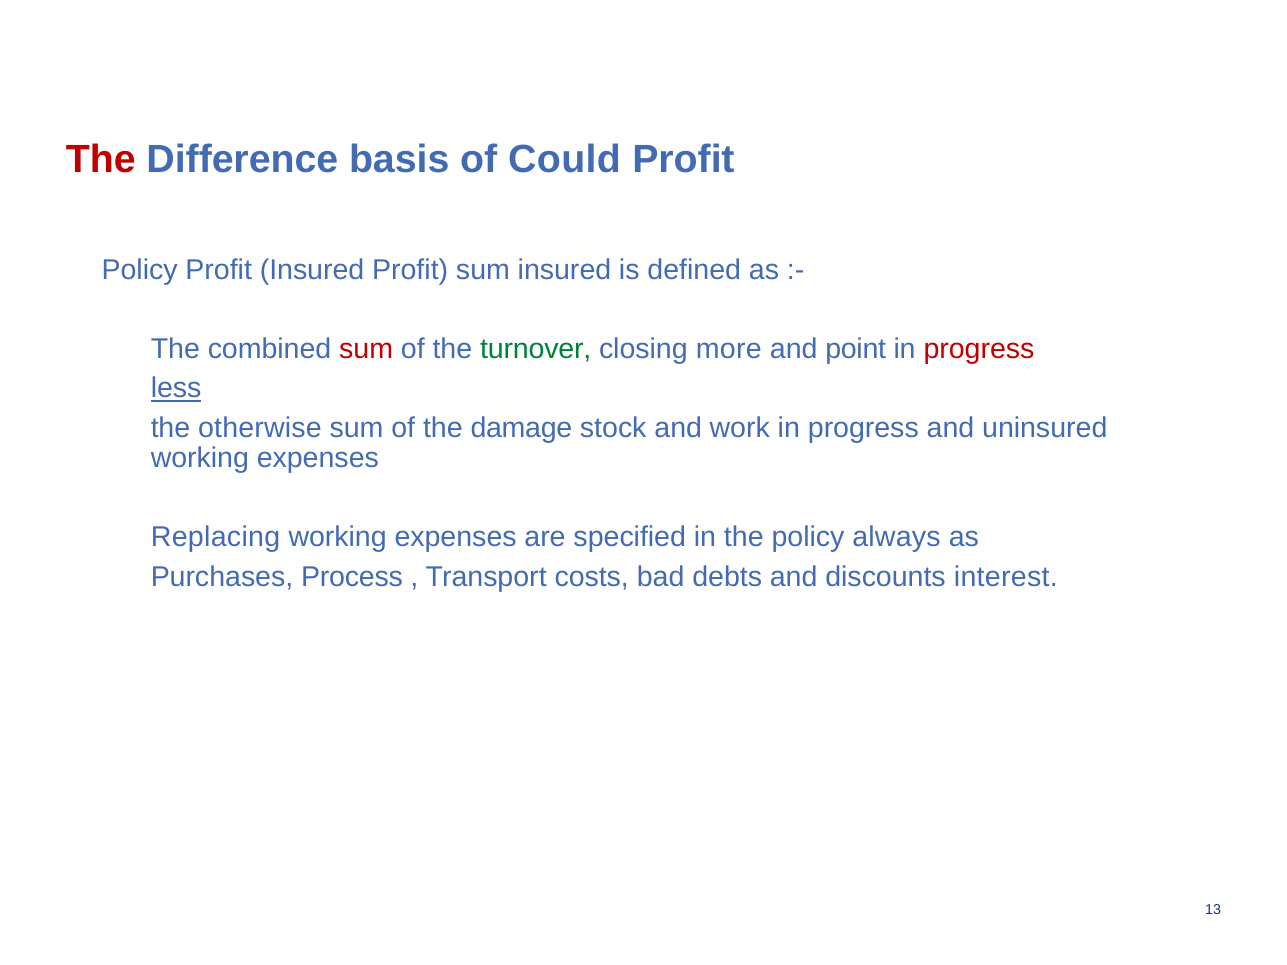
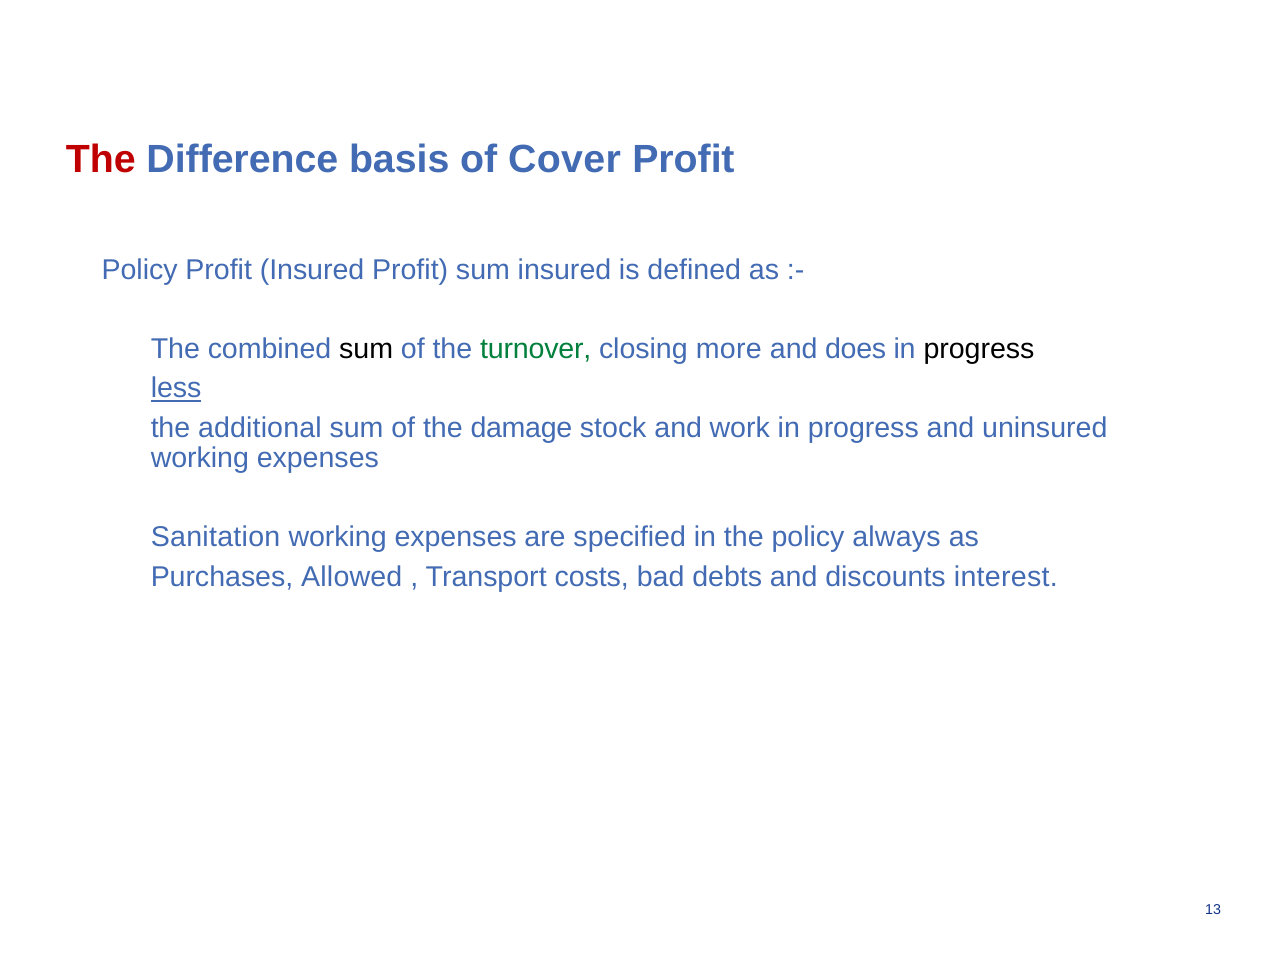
Could: Could -> Cover (565, 159)
sum colour: red -> black (366, 349)
point: point -> does (856, 349)
progress colour: red -> black (979, 349)
otherwise: otherwise -> additional (260, 428)
Replacing: Replacing -> Sanitation (216, 537)
Process: Process -> Allowed (352, 577)
